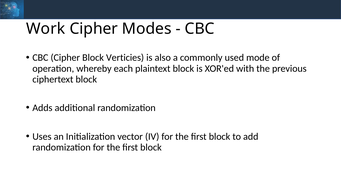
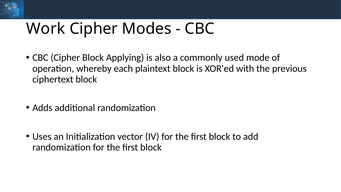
Verticies: Verticies -> Applying (125, 58)
